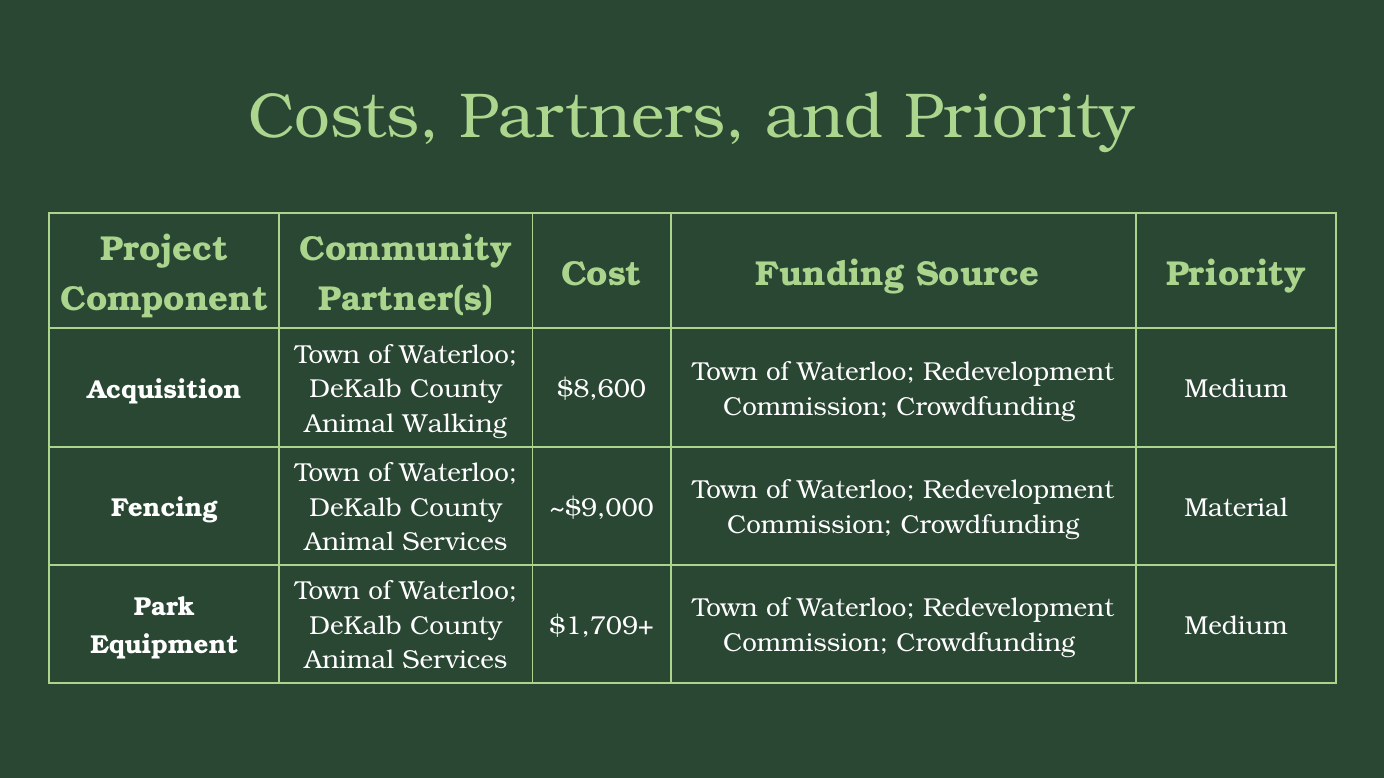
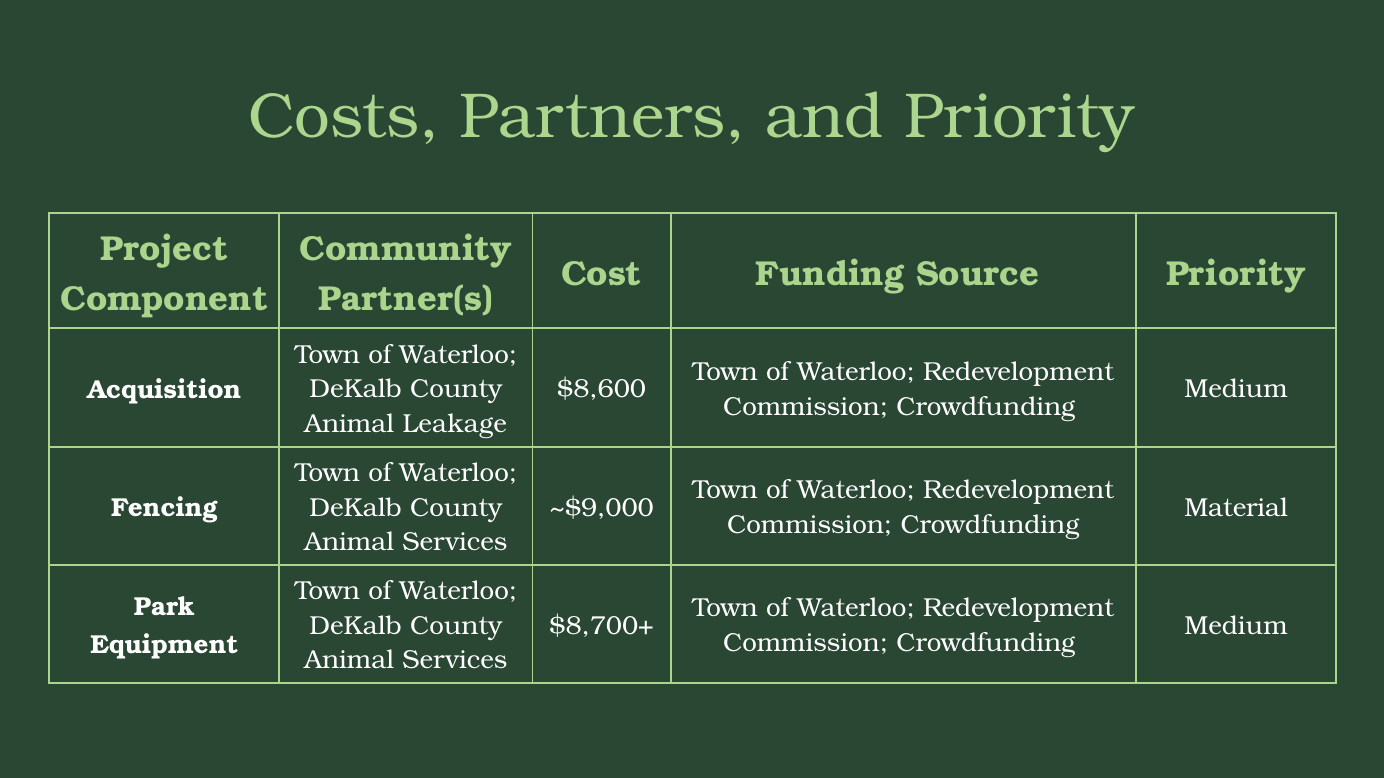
Walking: Walking -> Leakage (455, 424)
$1,709+: $1,709+ -> $8,700+ (602, 626)
